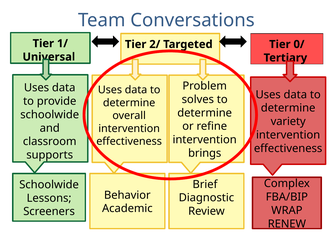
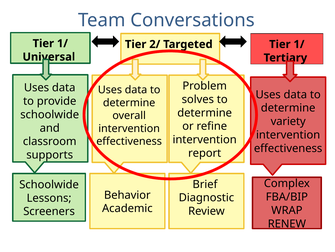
0/: 0/ -> 1/ (299, 44)
brings: brings -> report (205, 153)
